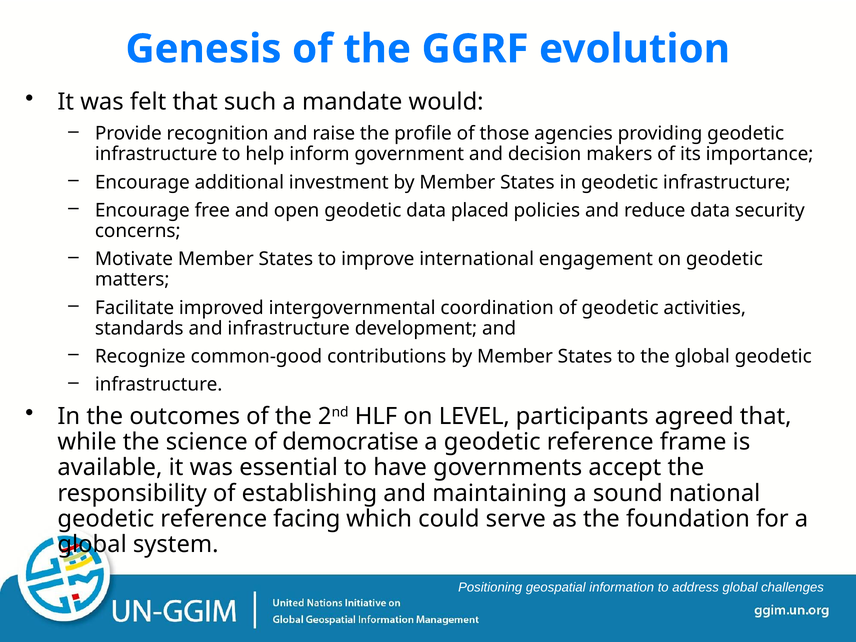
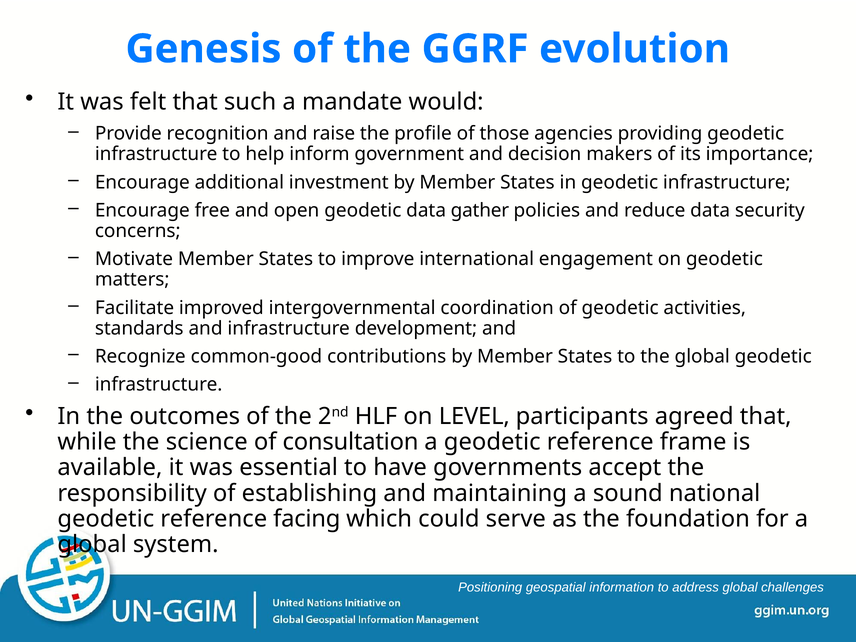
placed: placed -> gather (480, 210)
democratise: democratise -> consultation (351, 442)
